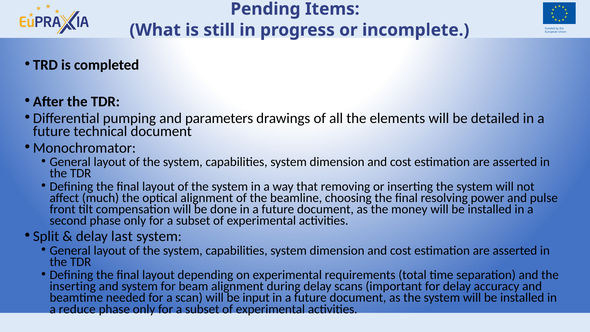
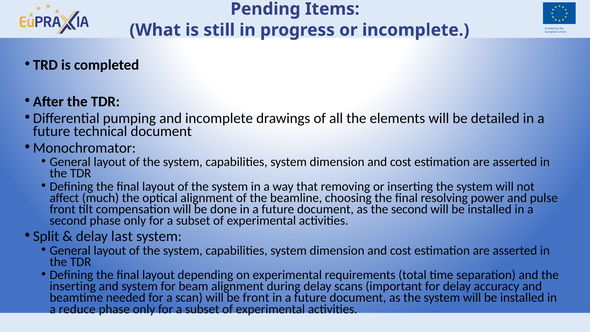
and parameters: parameters -> incomplete (219, 118)
the money: money -> second (409, 209)
be input: input -> front (256, 298)
